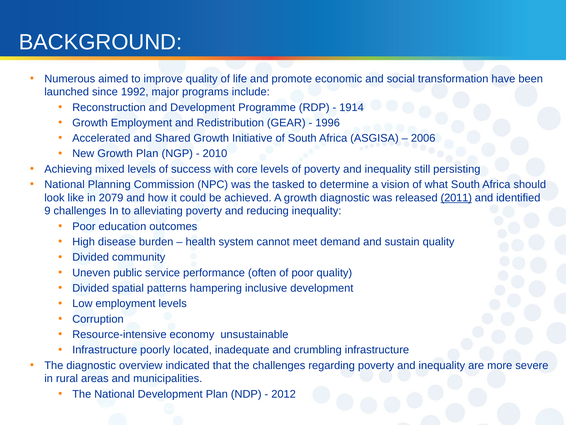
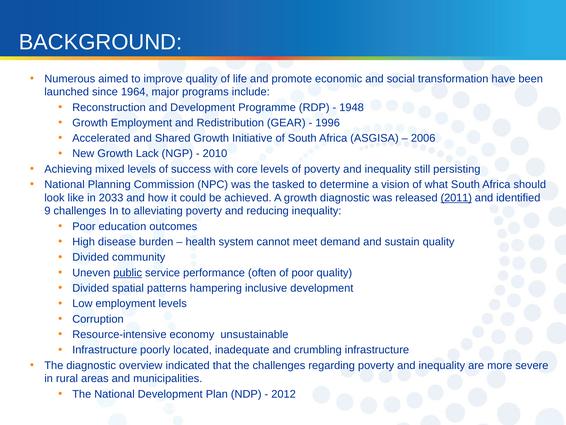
1992: 1992 -> 1964 (135, 92)
1914: 1914 -> 1948 (352, 107)
Growth Plan: Plan -> Lack (147, 154)
2079: 2079 -> 2033 (111, 198)
public underline: none -> present (128, 272)
